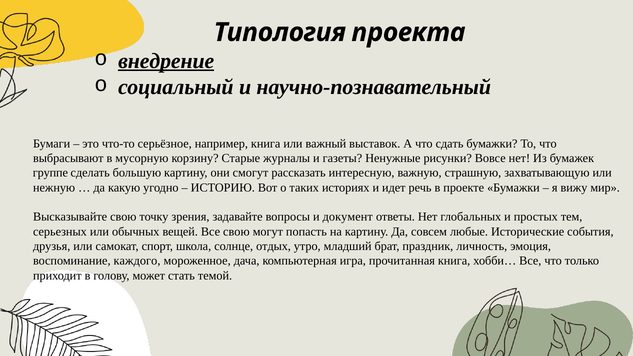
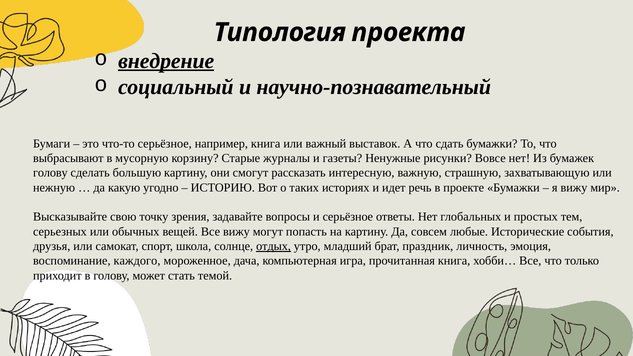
группе: группе -> голову (50, 173)
и документ: документ -> серьёзное (348, 217)
Все свою: свою -> вижу (236, 232)
отдых underline: none -> present (274, 246)
